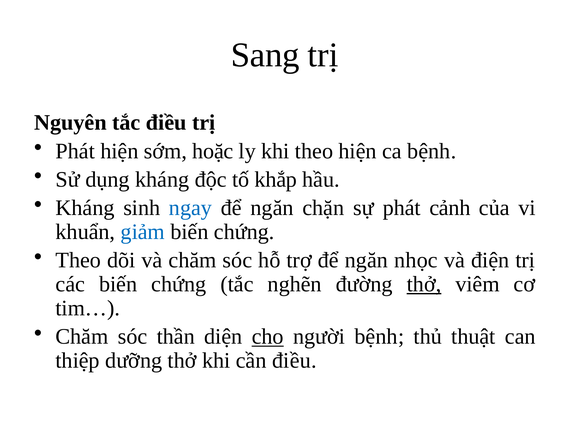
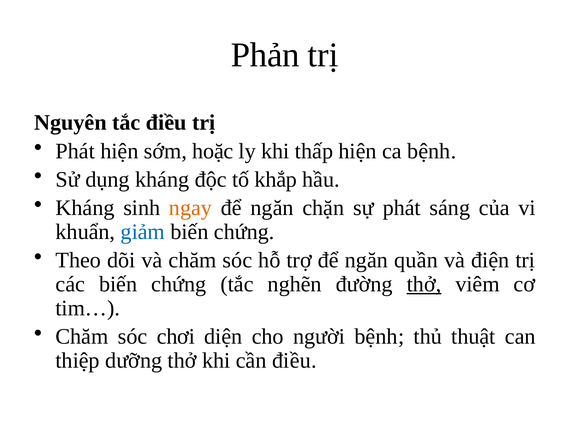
Sang: Sang -> Phản (265, 55)
khi theo: theo -> thấp (314, 151)
ngay colour: blue -> orange (191, 208)
cảnh: cảnh -> sáng (450, 208)
nhọc: nhọc -> quần (416, 261)
thần: thần -> chơi (176, 337)
cho underline: present -> none (268, 337)
